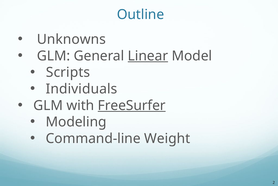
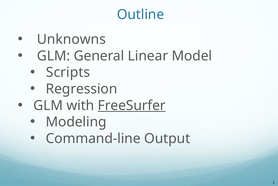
Linear underline: present -> none (148, 56)
Individuals: Individuals -> Regression (82, 89)
Weight: Weight -> Output (167, 138)
